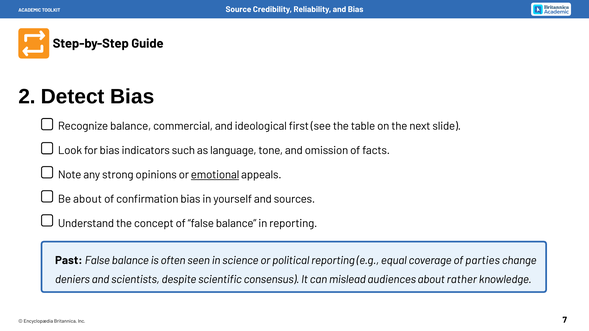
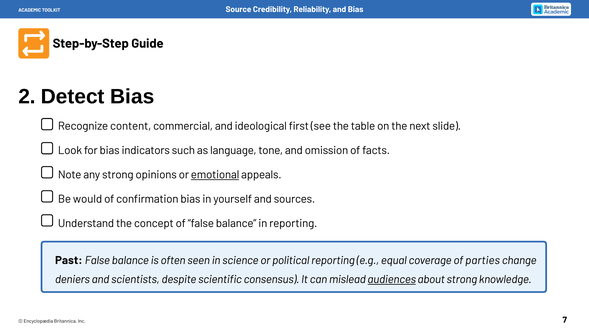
Recognize balance: balance -> content (131, 126)
Be about: about -> would (88, 199)
audiences underline: none -> present (392, 280)
about rather: rather -> strong (462, 280)
